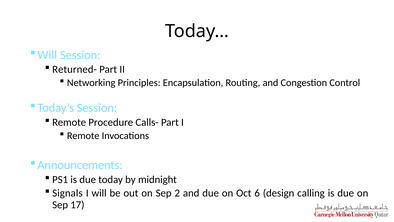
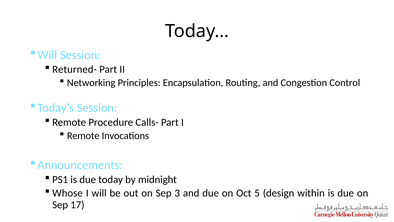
Signals: Signals -> Whose (67, 193)
2: 2 -> 3 (177, 193)
6: 6 -> 5 (257, 193)
calling: calling -> within (311, 193)
